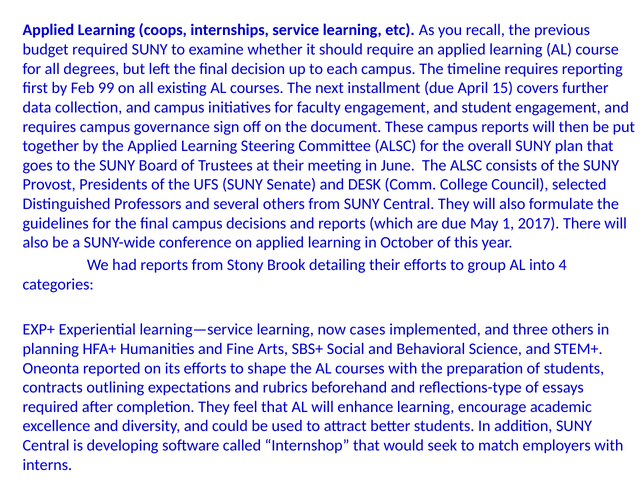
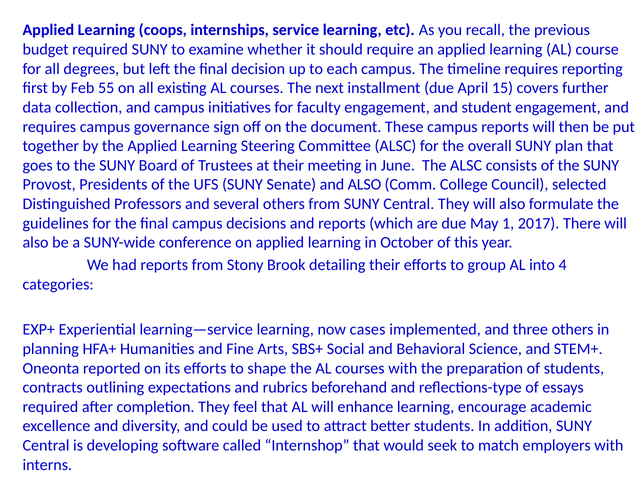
99: 99 -> 55 (106, 88)
and DESK: DESK -> ALSO (365, 185)
